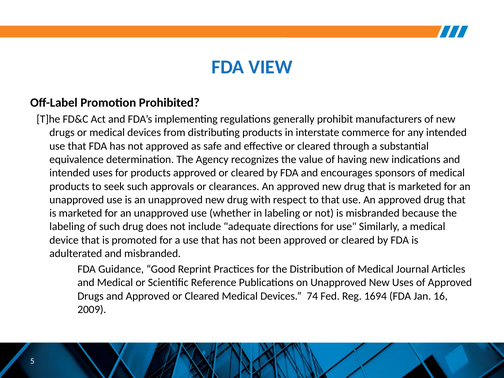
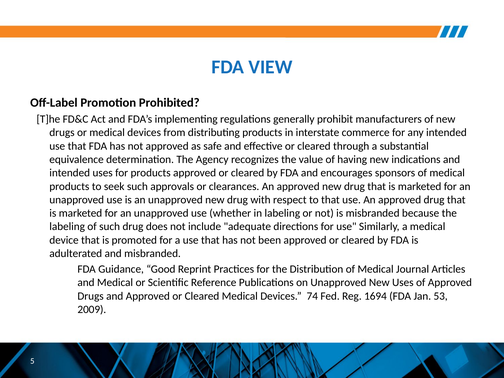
16: 16 -> 53 (441, 296)
